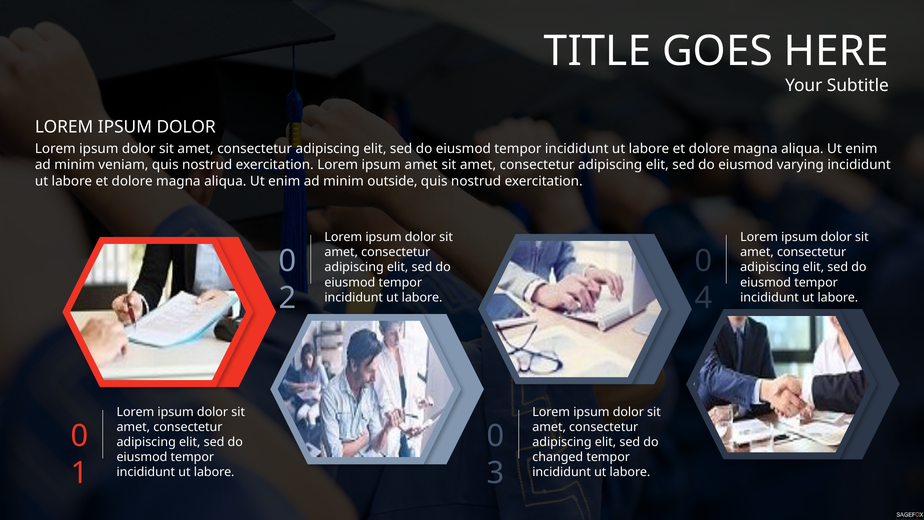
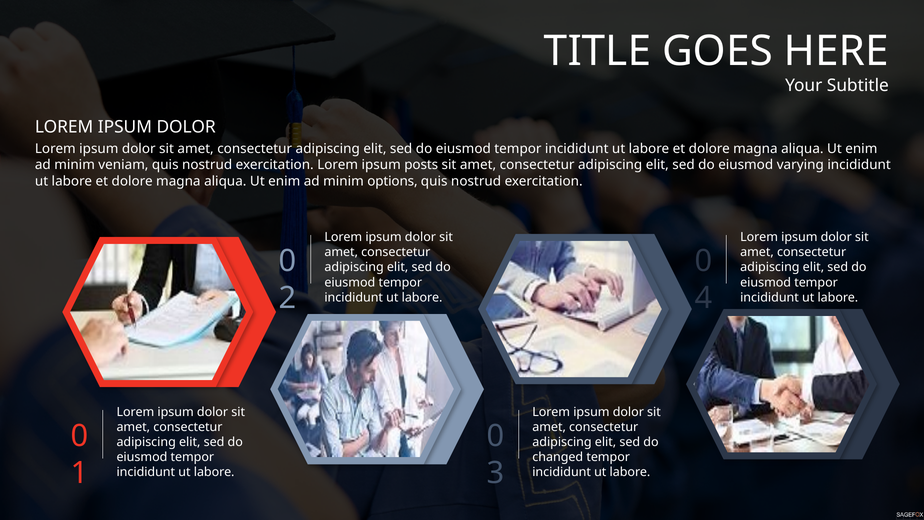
ipsum amet: amet -> posts (421, 165)
outside: outside -> options (392, 181)
